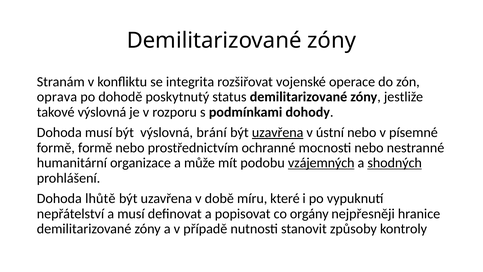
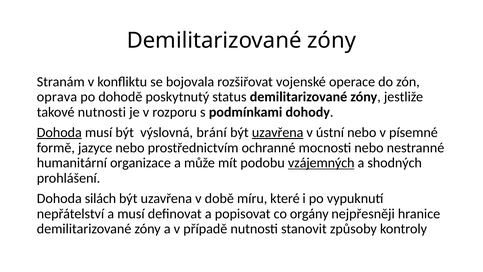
integrita: integrita -> bojovala (190, 82)
takové výslovná: výslovná -> nutnosti (102, 112)
Dohoda underline: none -> present (59, 132)
formě formě: formě -> jazyce (95, 148)
shodných underline: present -> none (395, 163)
lhůtě: lhůtě -> silách (100, 198)
